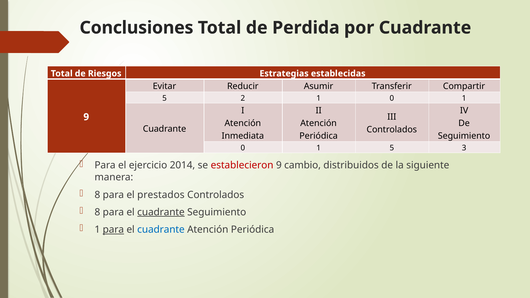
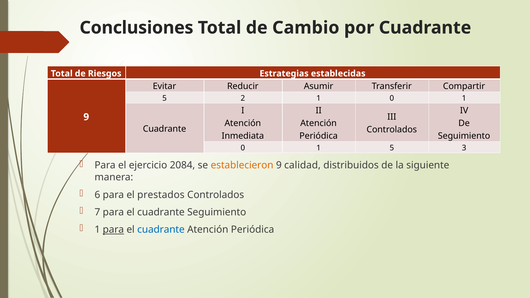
Perdida: Perdida -> Cambio (306, 28)
2014: 2014 -> 2084 (182, 165)
establecieron colour: red -> orange (242, 165)
cambio: cambio -> calidad (302, 165)
8: 8 -> 6 (97, 195)
8: 8 -> 7 (97, 212)
cuadrante underline: present -> none (161, 212)
